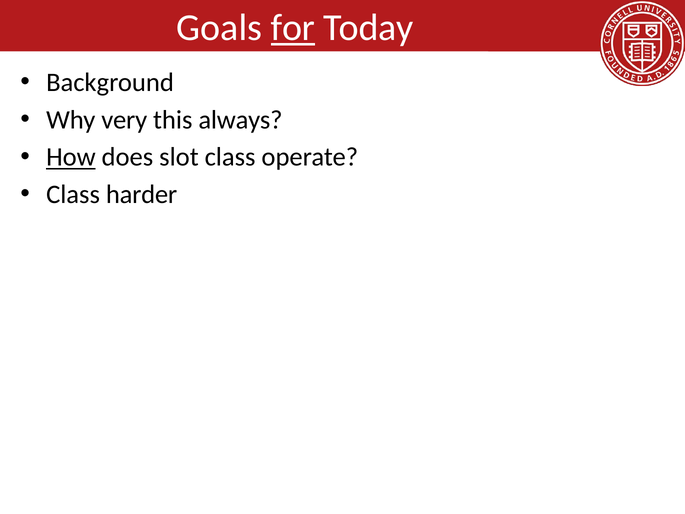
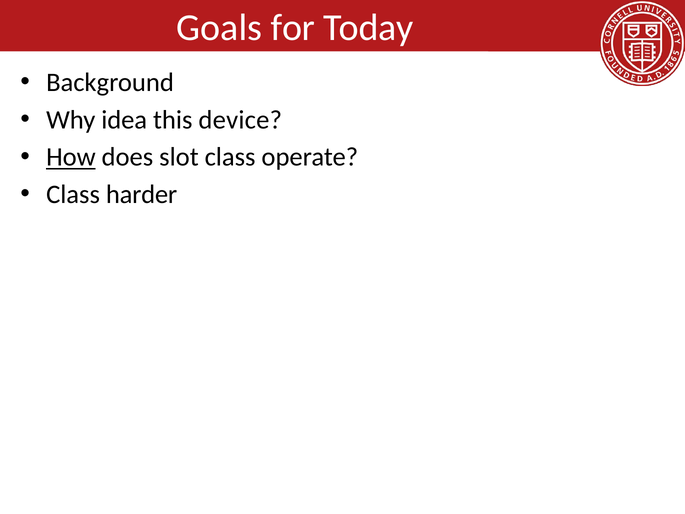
for underline: present -> none (293, 28)
very: very -> idea (124, 120)
always: always -> device (240, 120)
